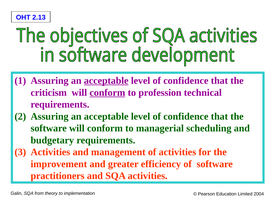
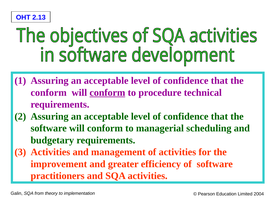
acceptable underline: present -> none (106, 81)
criticism: criticism -> conform (49, 92)
profession: profession -> procedure (160, 92)
